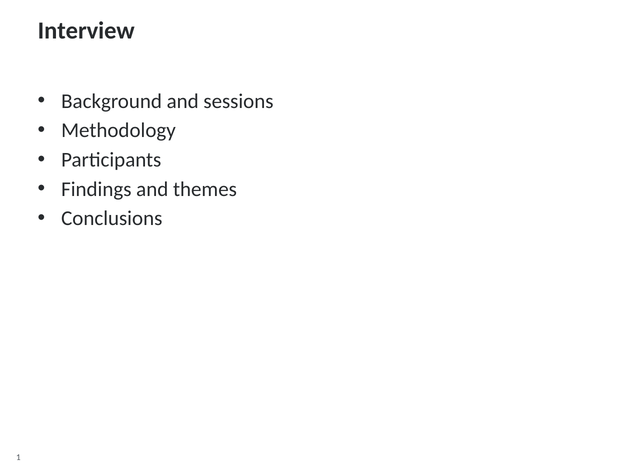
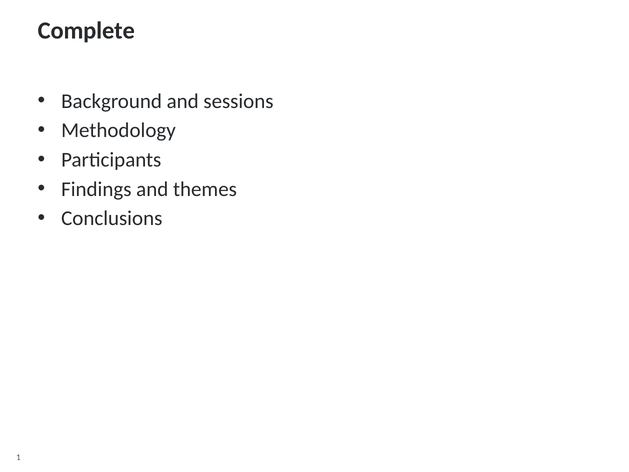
Interview: Interview -> Complete (86, 31)
